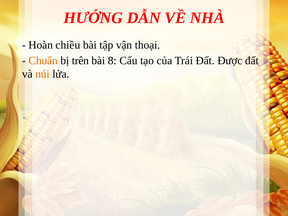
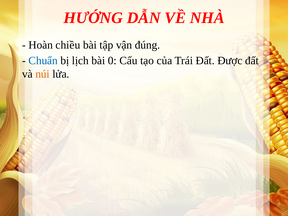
thoại: thoại -> đúng (148, 45)
Chuẩn colour: orange -> blue (43, 61)
trên: trên -> lịch (80, 61)
8: 8 -> 0 (112, 61)
